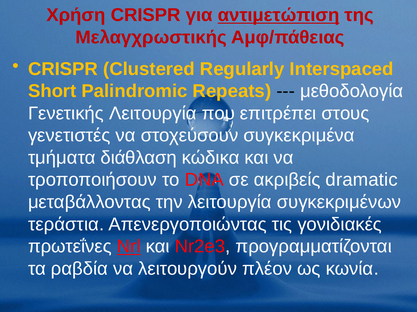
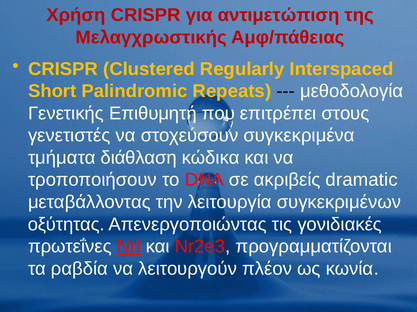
αντιμετώπιση underline: present -> none (279, 15)
Γενετικής Λειτουργία: Λειτουργία -> Επιθυμητή (153, 114)
τεράστια: τεράστια -> οξύτητας (66, 225)
